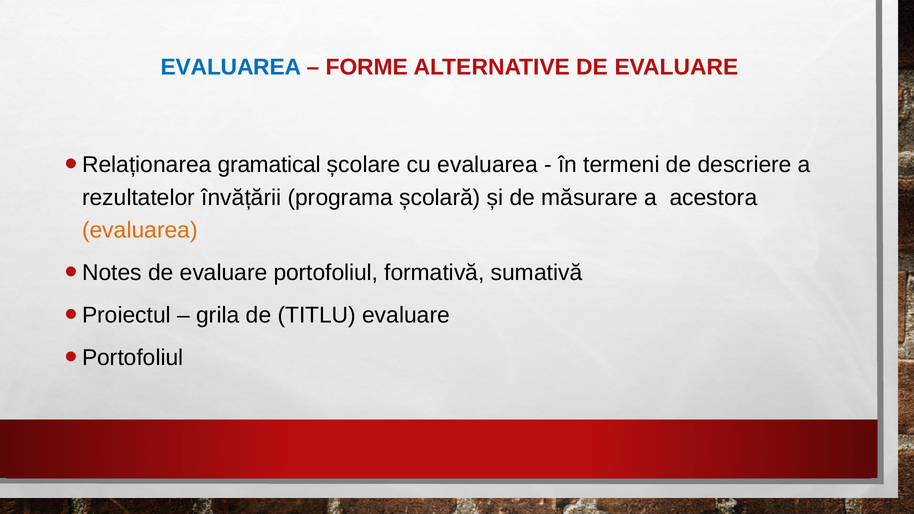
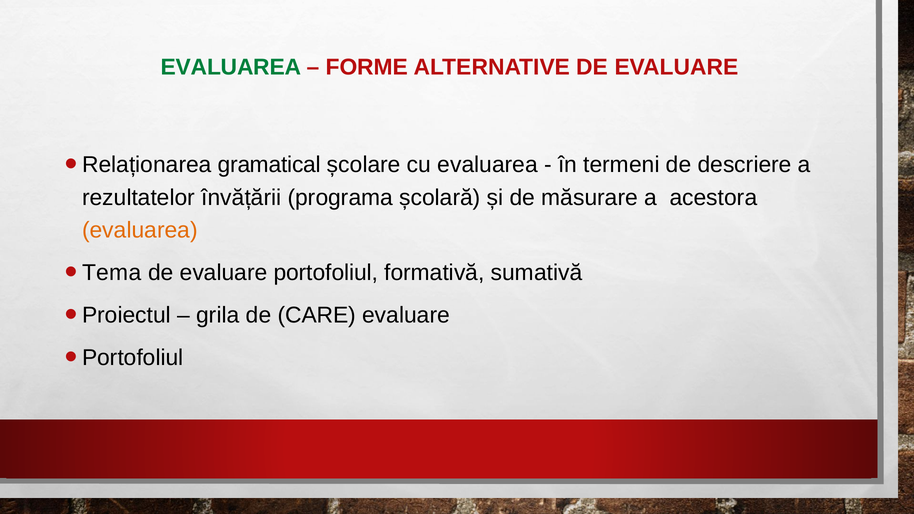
EVALUAREA colour: blue -> green (231, 67)
Notes: Notes -> Tema (112, 273)
TITLU: TITLU -> CARE (317, 315)
